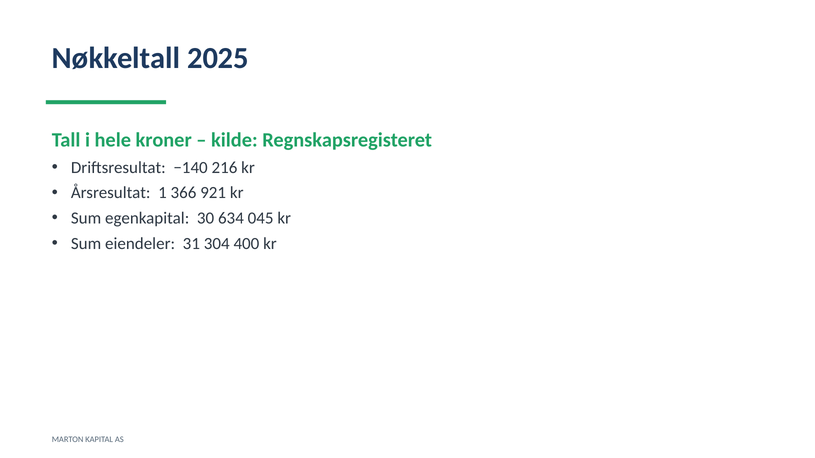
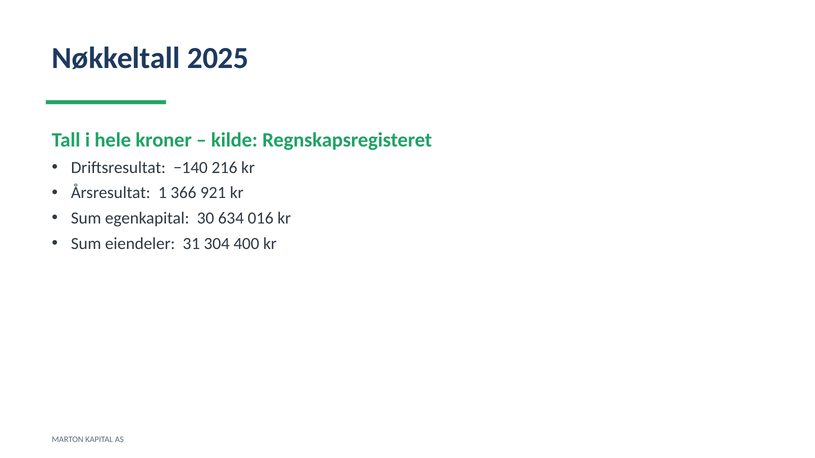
045: 045 -> 016 (261, 219)
